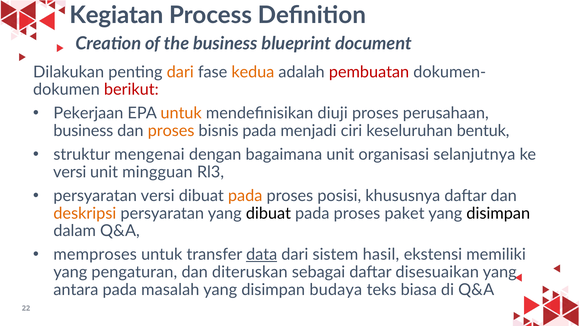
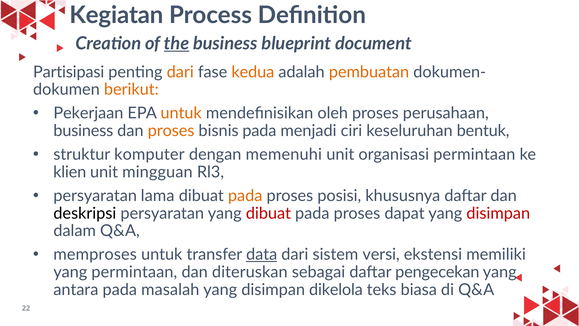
the underline: none -> present (177, 43)
Dilakukan: Dilakukan -> Partisipasi (69, 72)
pembuatan colour: red -> orange (369, 72)
berikut colour: red -> orange (131, 90)
diuji: diuji -> oleh (333, 113)
mengenai: mengenai -> komputer (149, 154)
bagaimana: bagaimana -> memenuhi (284, 154)
organisasi selanjutnya: selanjutnya -> permintaan (474, 154)
versi: versi -> klien (70, 172)
persyaratan versi: versi -> lama (158, 196)
deskripsi colour: orange -> black (85, 213)
dibuat colour: black -> red (268, 213)
paket: paket -> dapat (405, 213)
disimpan colour: black -> red (498, 213)
hasil: hasil -> versi (381, 254)
yang pengaturan: pengaturan -> permintaan (134, 272)
disesuaikan: disesuaikan -> pengecekan (437, 272)
budaya: budaya -> dikelola (336, 290)
